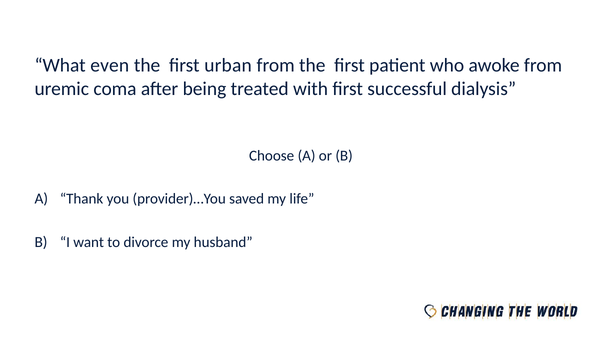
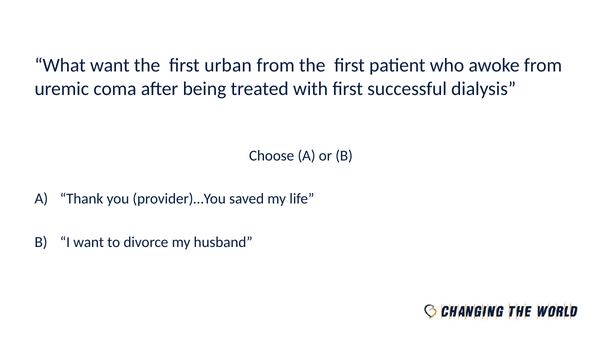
What even: even -> want (110, 65)
